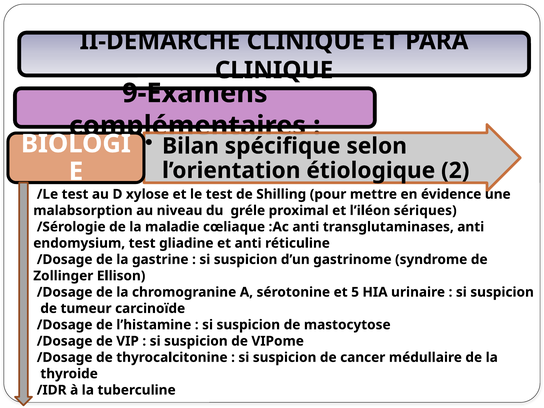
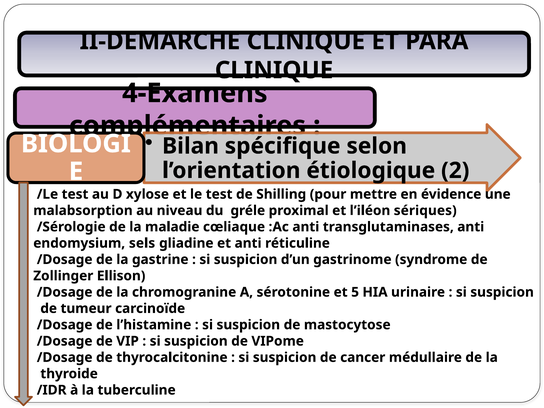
9-Examens: 9-Examens -> 4-Examens (195, 93)
endomysium test: test -> sels (142, 243)
